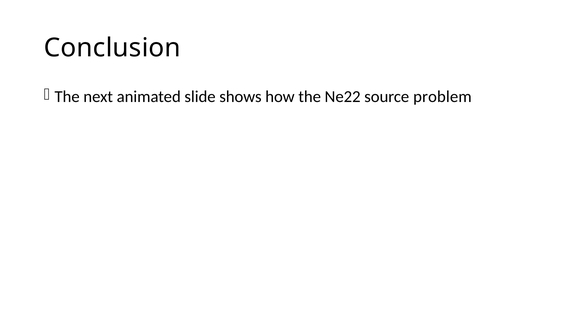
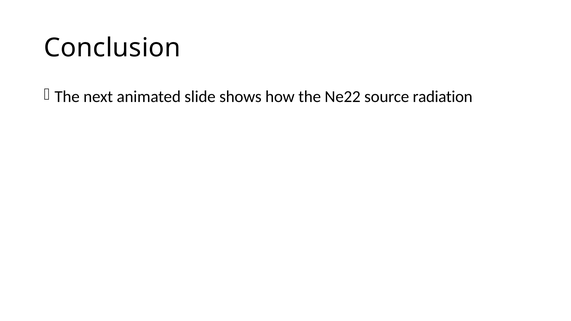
problem: problem -> radiation (443, 97)
